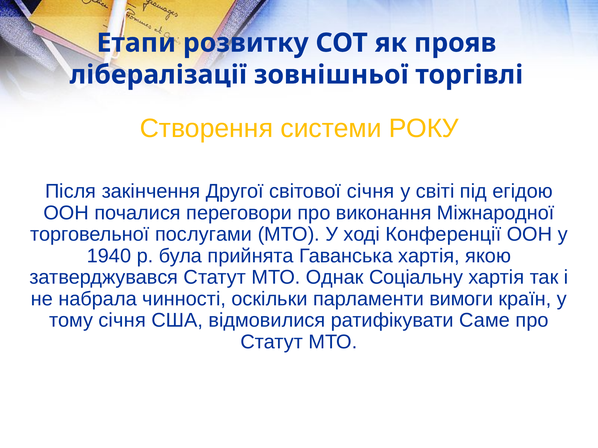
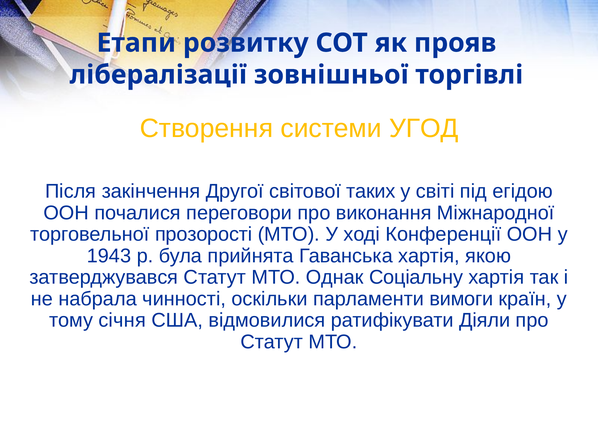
РОКУ: РОКУ -> УГОД (424, 128)
світової січня: січня -> таких (371, 192)
послугами: послугами -> прозорості (204, 235)
1940: 1940 -> 1943 (109, 256)
Саме: Саме -> Діяли (485, 321)
